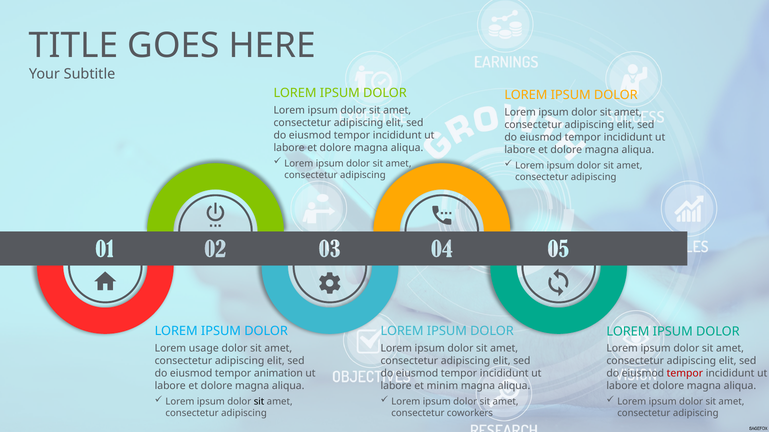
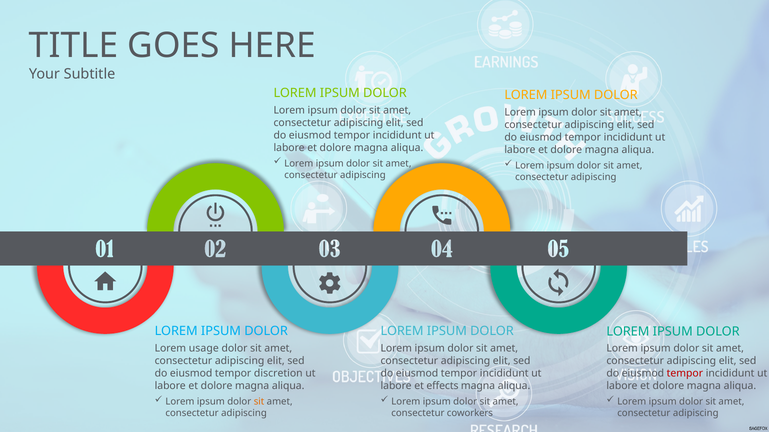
animation: animation -> discretion (278, 374)
minim: minim -> effects (443, 386)
sit colour: black -> orange (259, 402)
